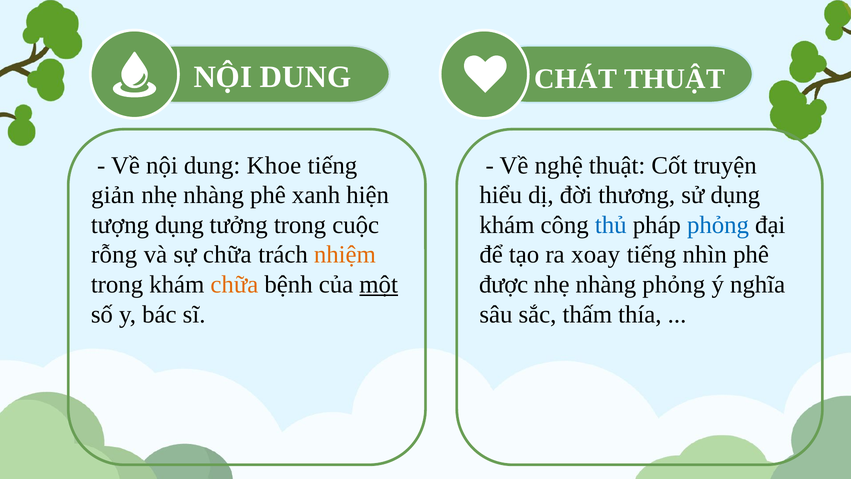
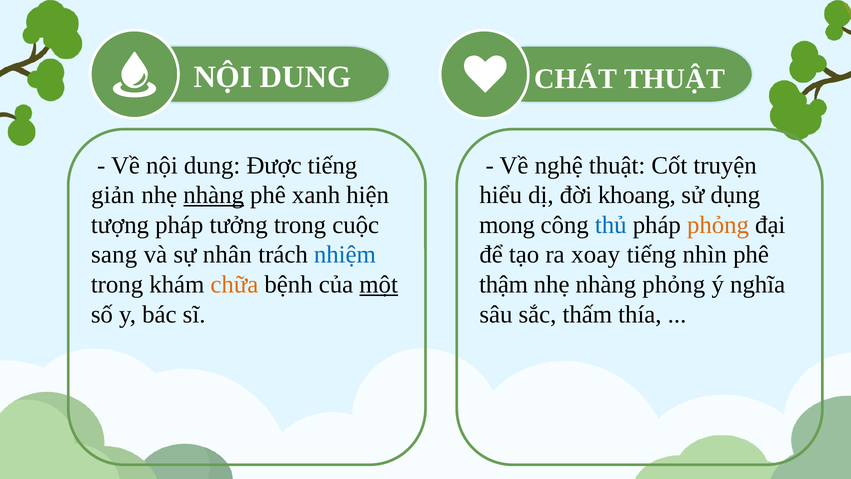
Khoe: Khoe -> Được (274, 165)
nhàng underline: none -> present (214, 195)
thương: thương -> khoang (637, 195)
tượng dụng: dụng -> pháp (179, 225)
khám: khám -> mong (507, 225)
phỏng colour: blue -> orange (718, 225)
rỗng: rỗng -> sang (114, 255)
sự chữa: chữa -> nhân (227, 255)
nhiệm colour: orange -> blue (345, 255)
được: được -> thậm (504, 284)
